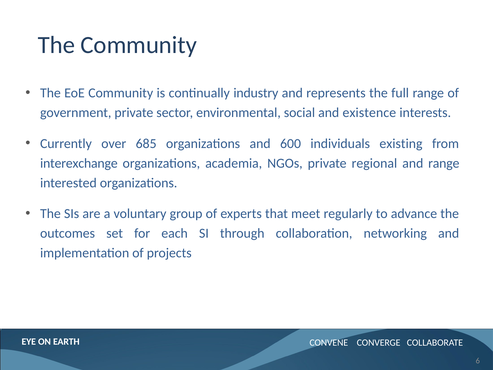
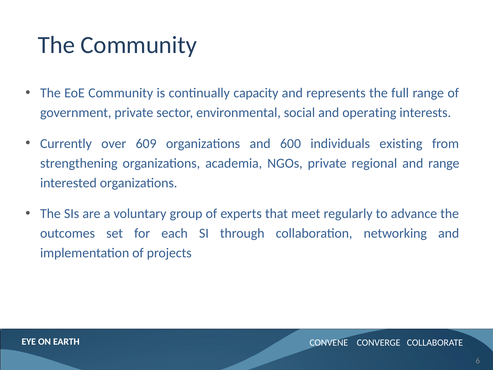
industry: industry -> capacity (256, 93)
existence: existence -> operating (369, 113)
685: 685 -> 609 (146, 143)
interexchange: interexchange -> strengthening (79, 163)
